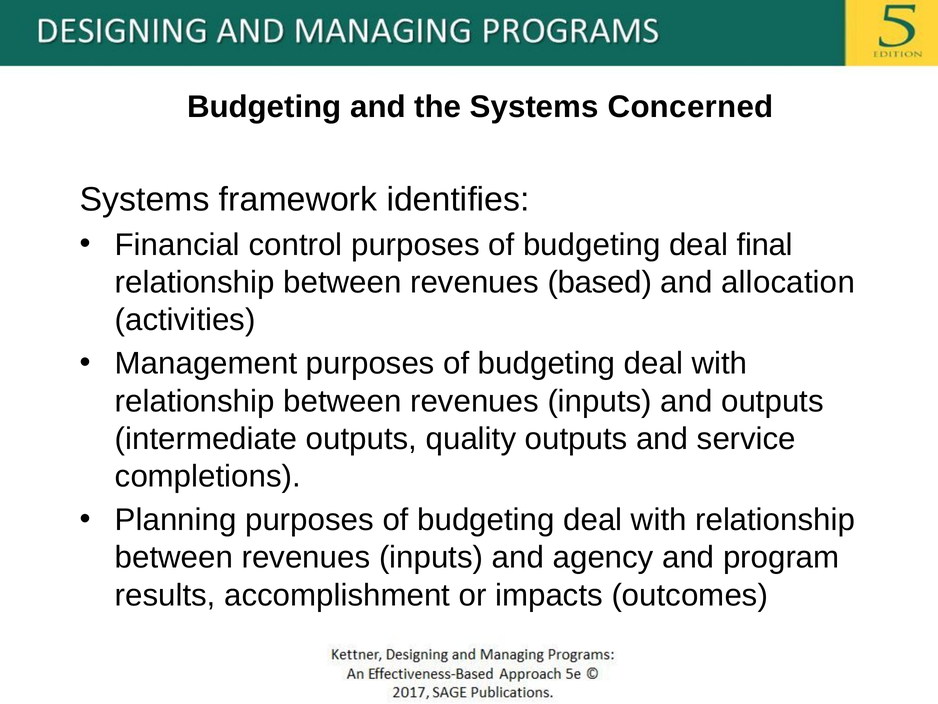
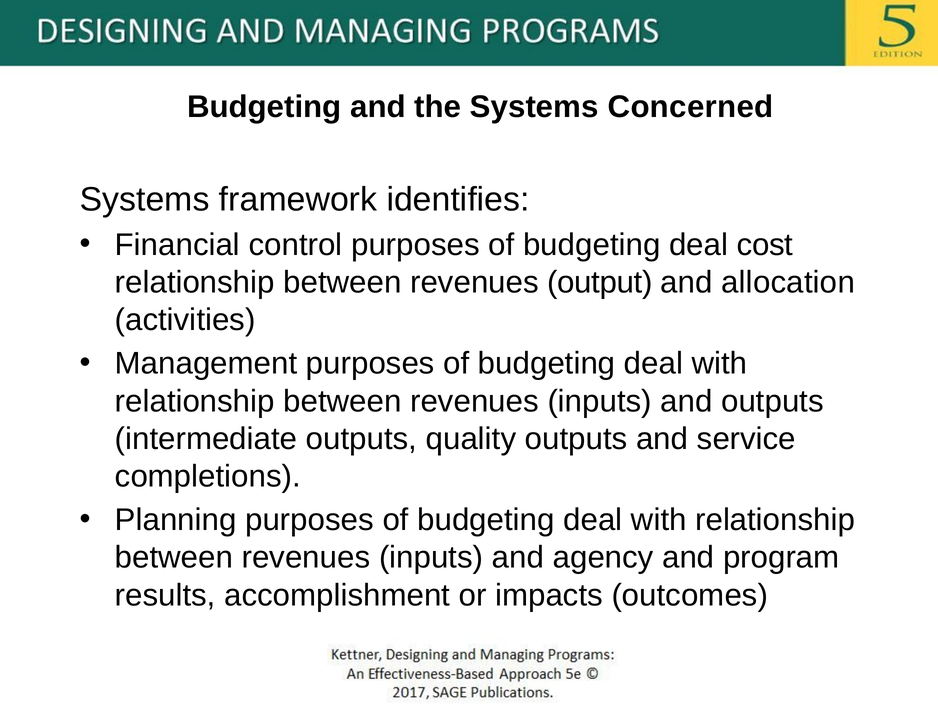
final: final -> cost (765, 245)
based: based -> output (600, 282)
